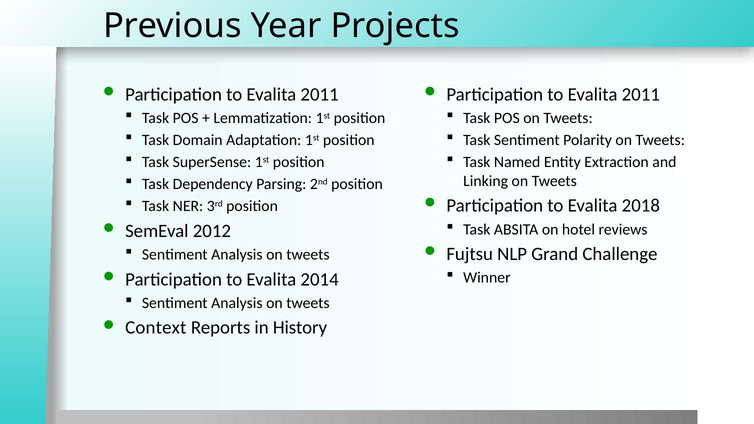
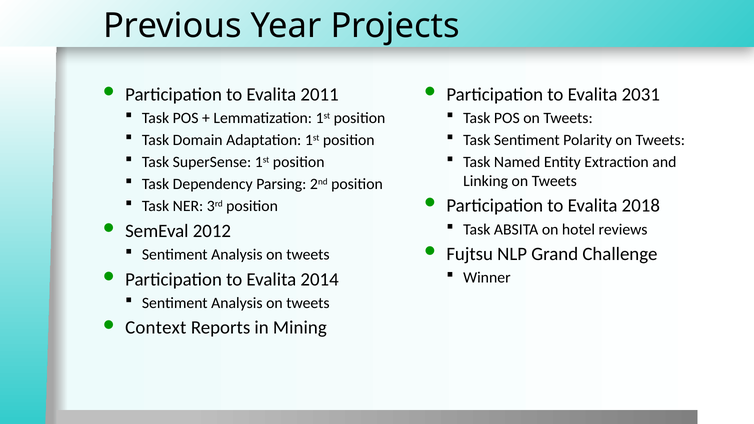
2011: 2011 -> 2031 (641, 95)
History: History -> Mining (300, 328)
